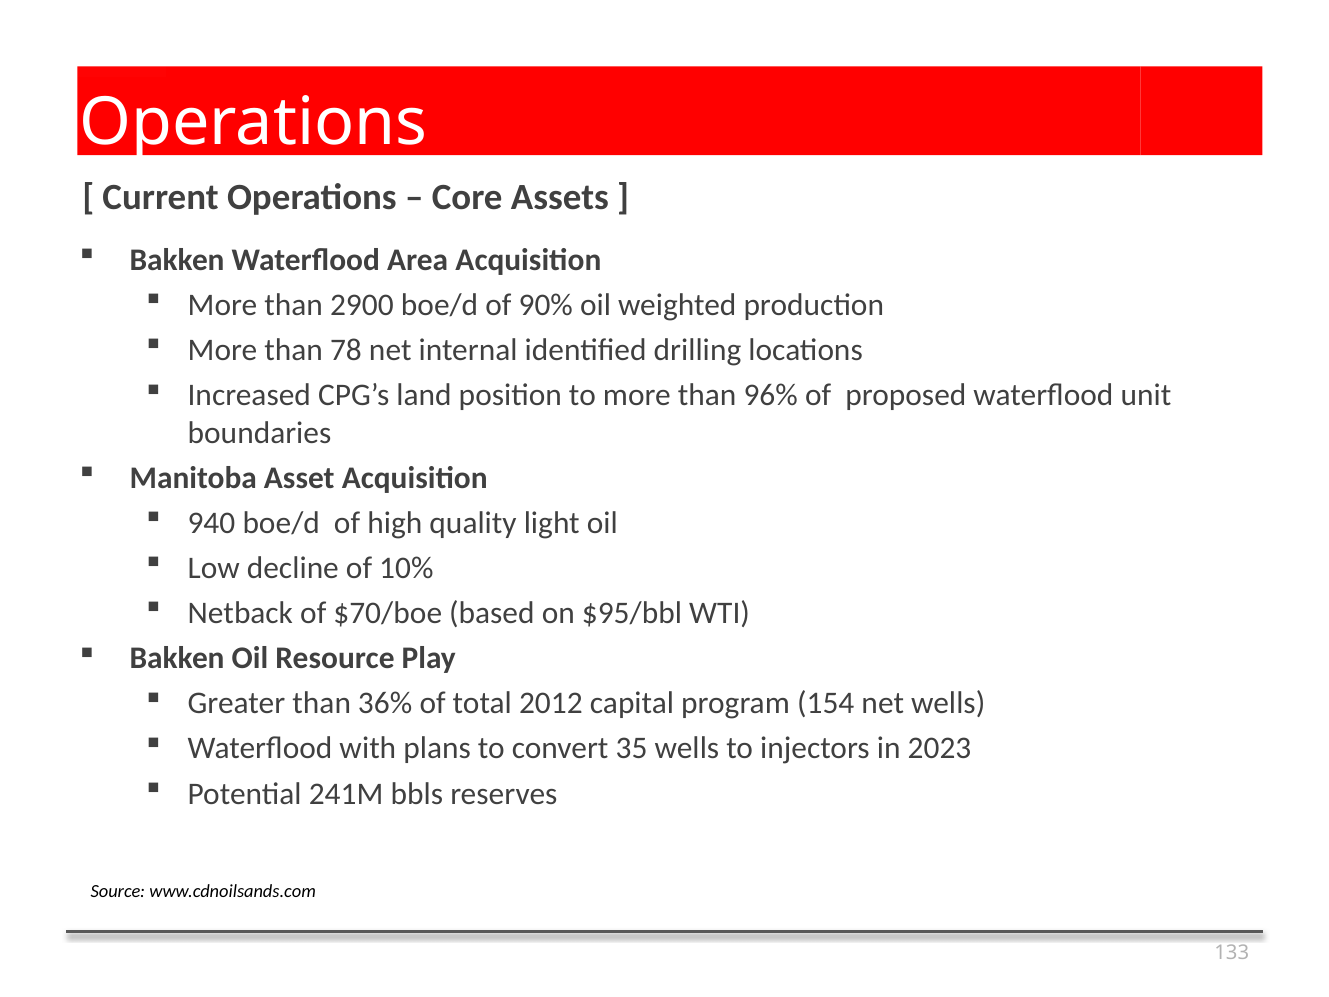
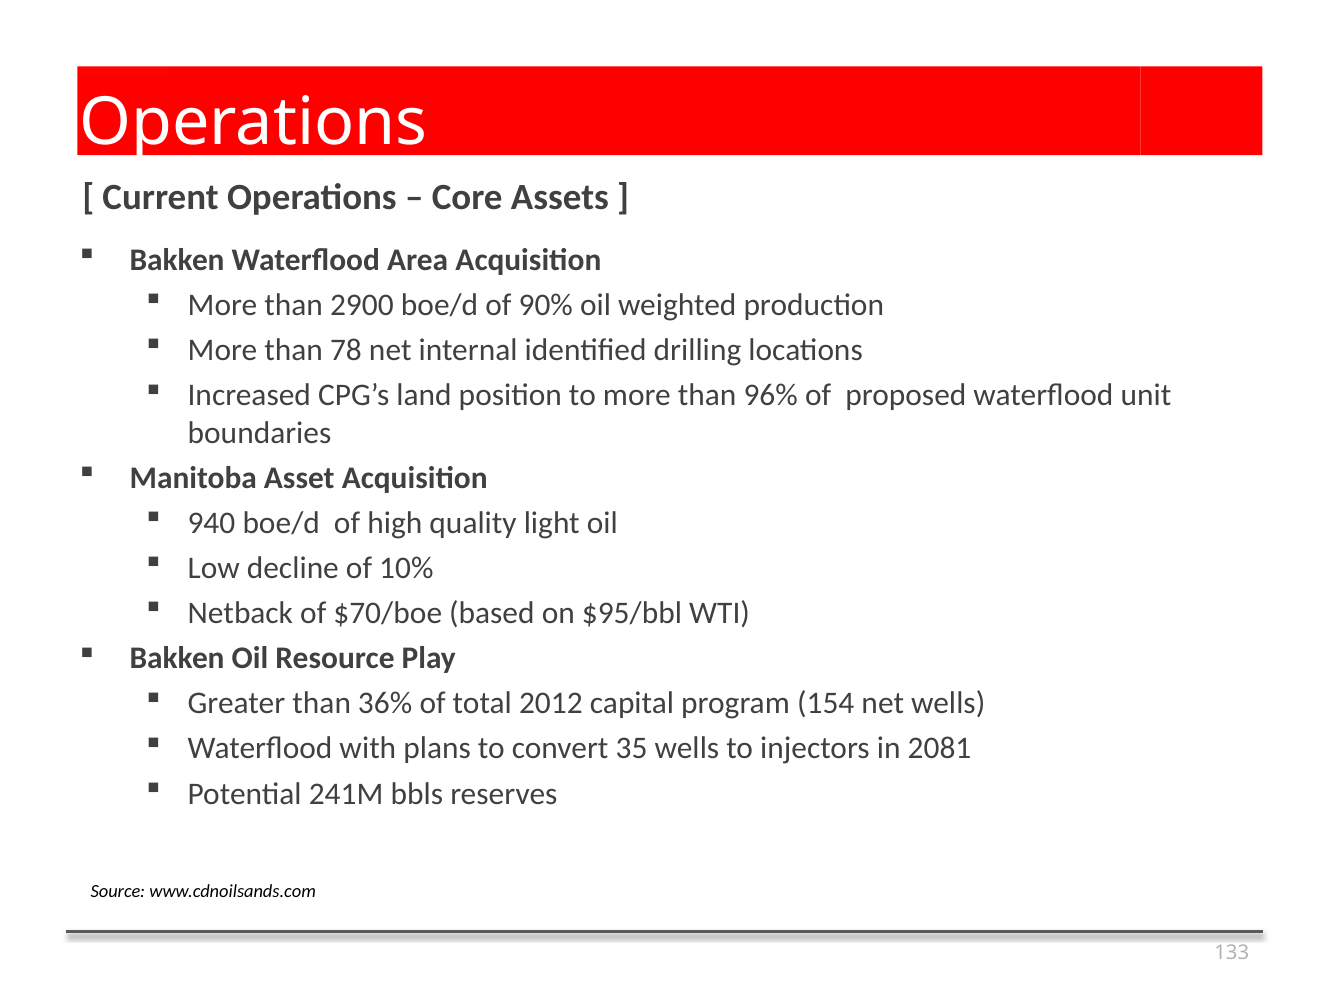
2023: 2023 -> 2081 (940, 748)
